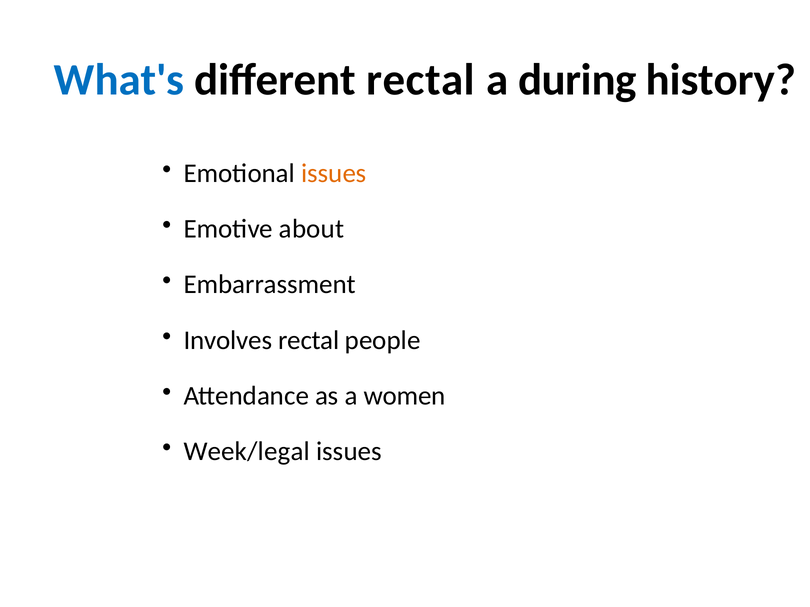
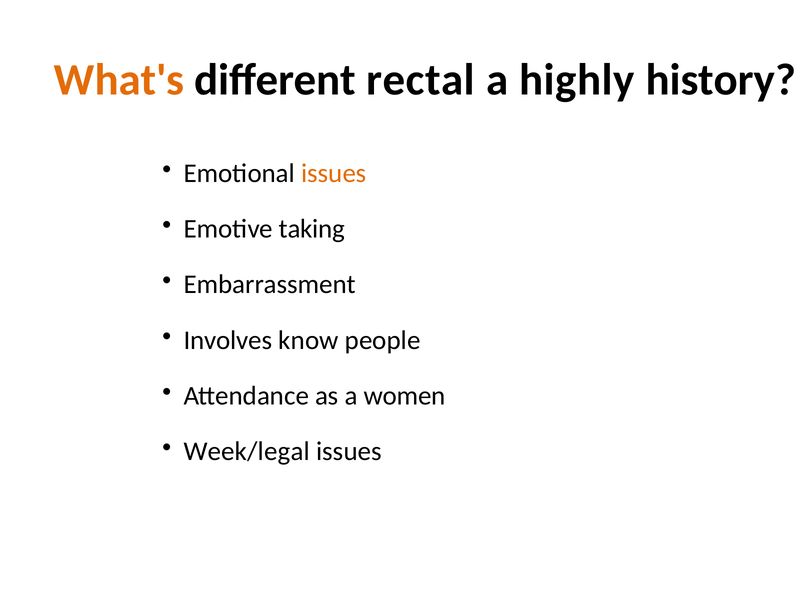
What's colour: blue -> orange (119, 80)
during: during -> highly (577, 80)
about: about -> taking (312, 229)
Involves rectal: rectal -> know (309, 340)
